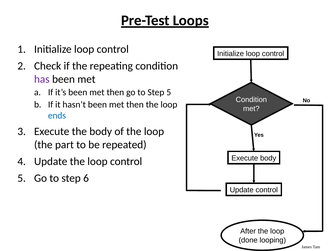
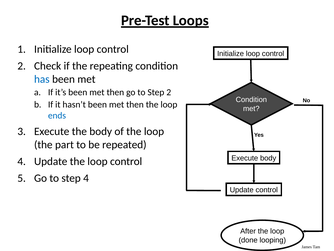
has colour: purple -> blue (42, 79)
Step 5: 5 -> 2 (169, 92)
step 6: 6 -> 4 (86, 178)
